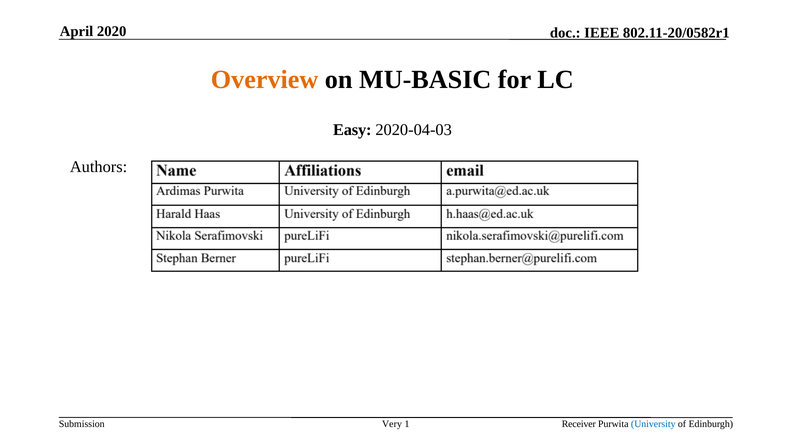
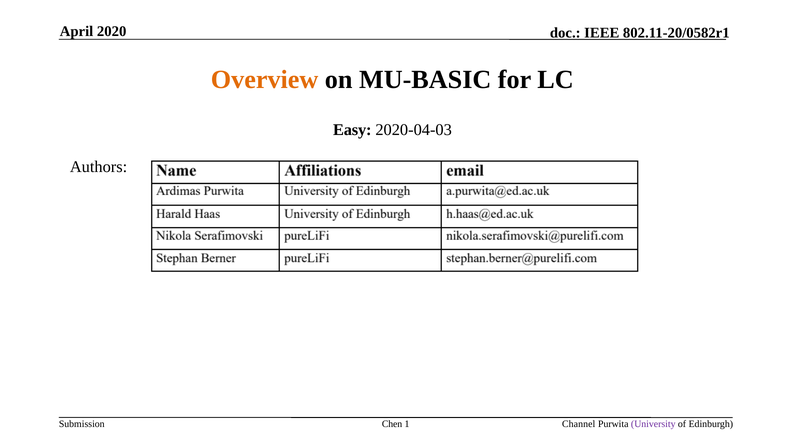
Very: Very -> Chen (392, 423)
Receiver: Receiver -> Channel (579, 423)
University colour: blue -> purple (653, 423)
